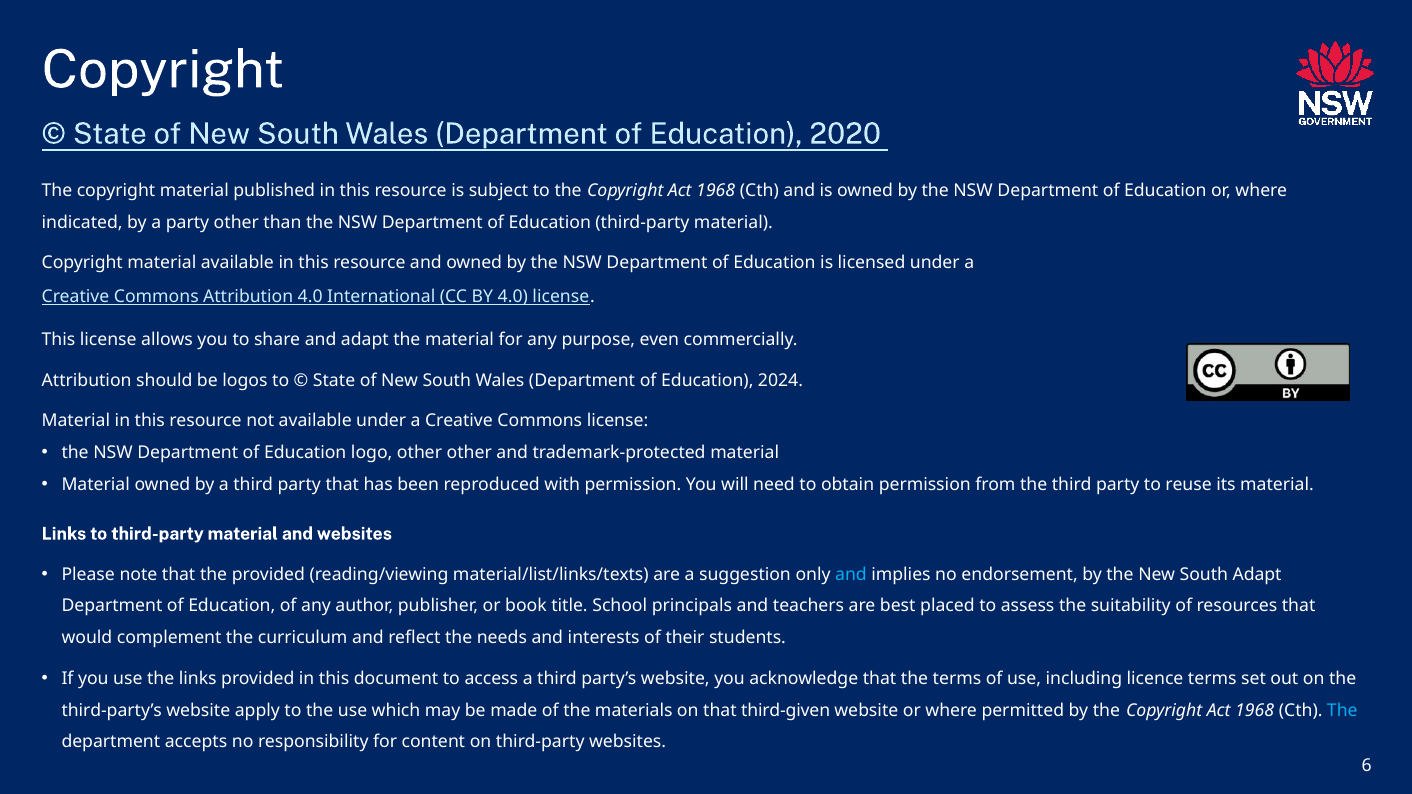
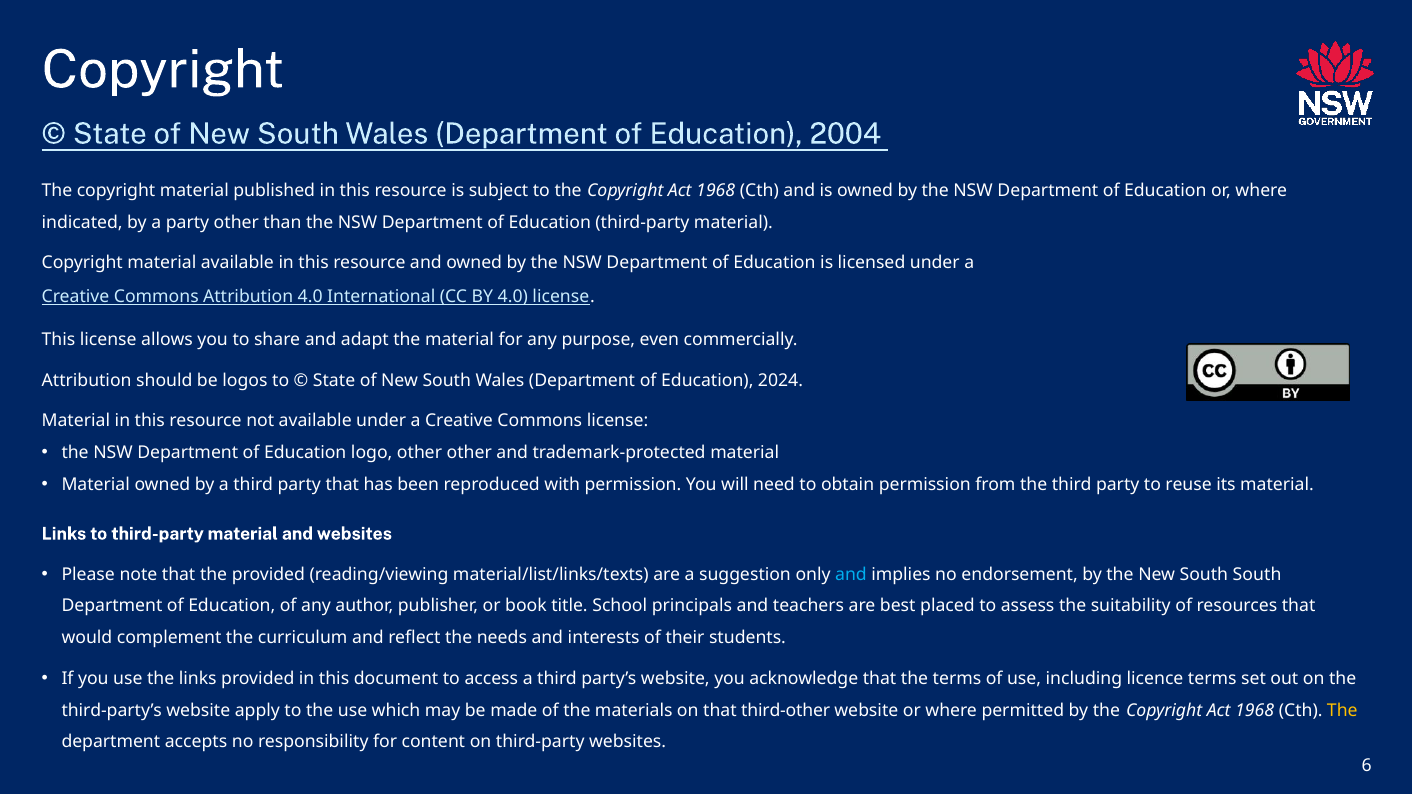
2020: 2020 -> 2004 (845, 134)
South Adapt: Adapt -> South (1257, 575)
third-given: third-given -> third-other (786, 710)
The colour: light blue -> yellow (1342, 710)
